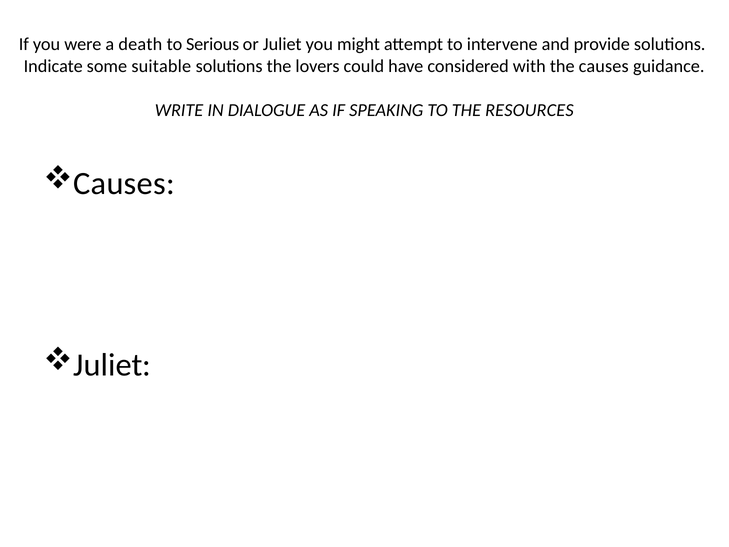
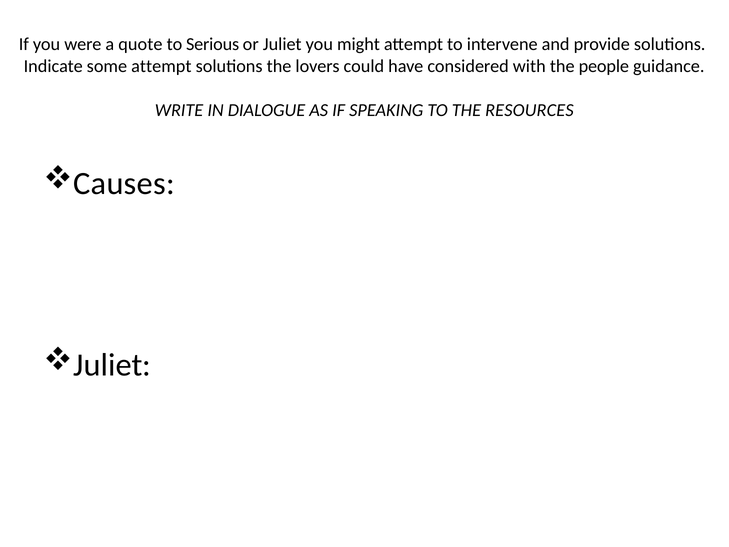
death: death -> quote (140, 44)
some suitable: suitable -> attempt (161, 66)
the causes: causes -> people (604, 66)
